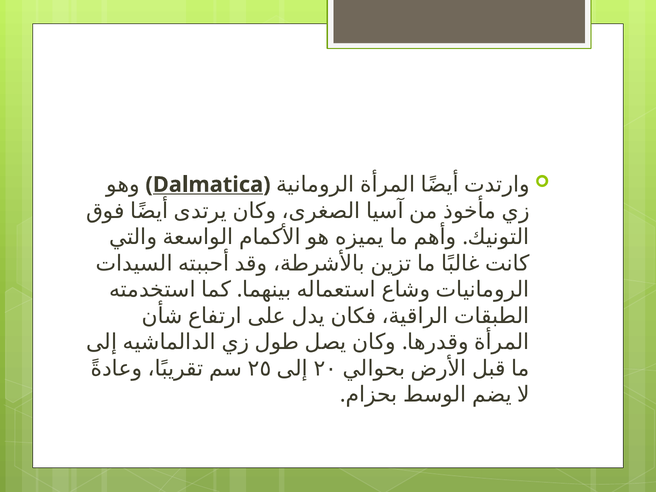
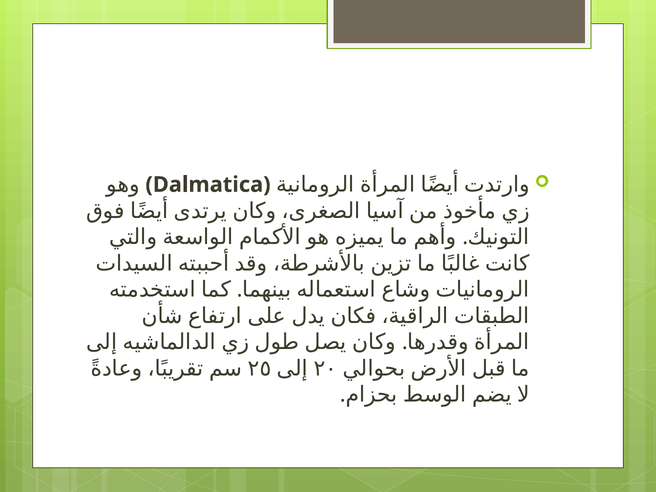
Dalmatica underline: present -> none (208, 185)
